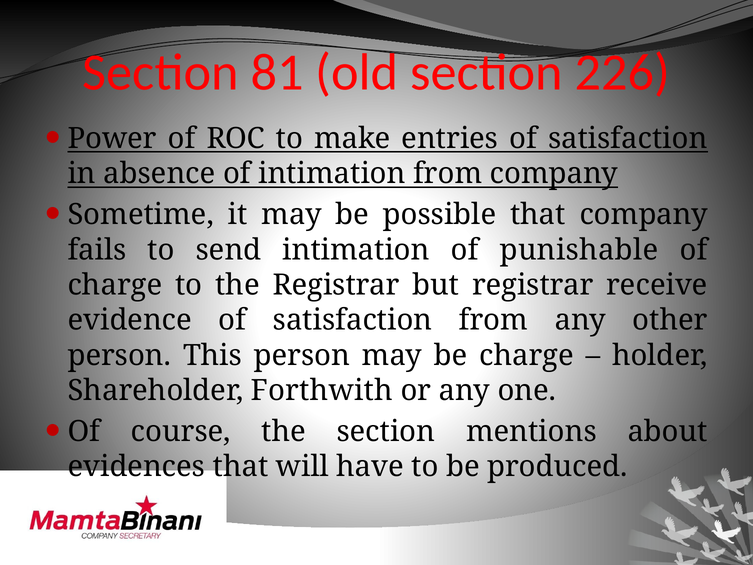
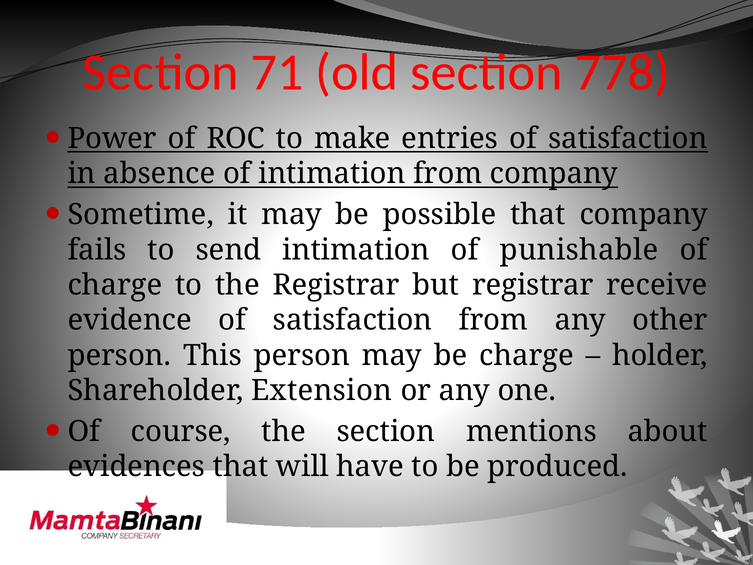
81: 81 -> 71 (277, 72)
226: 226 -> 778 (622, 72)
Forthwith: Forthwith -> Extension (322, 390)
